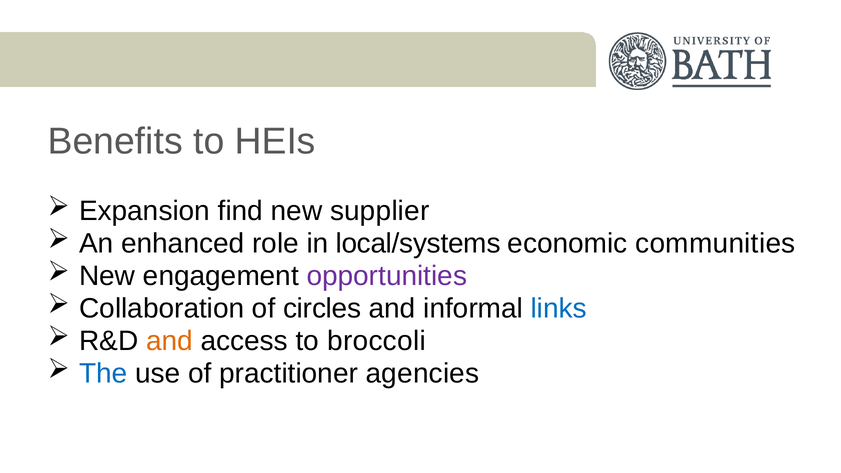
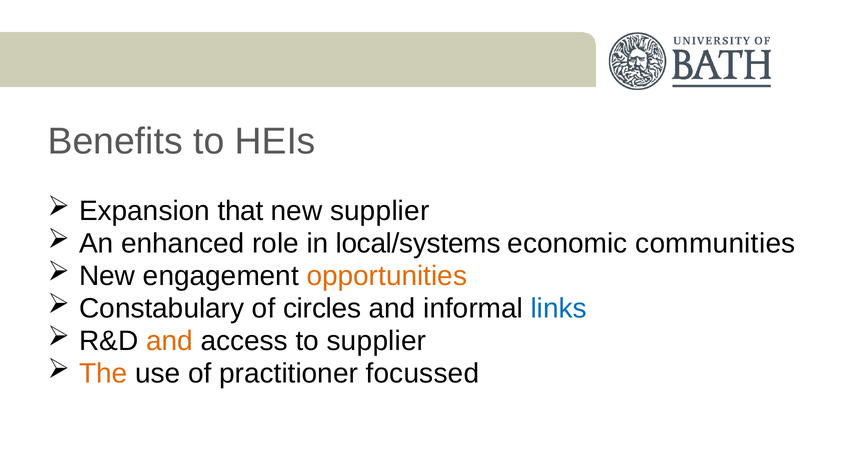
find: find -> that (241, 211)
opportunities colour: purple -> orange (387, 276)
Collaboration: Collaboration -> Constabulary (162, 309)
to broccoli: broccoli -> supplier (377, 341)
The colour: blue -> orange (103, 374)
agencies: agencies -> focussed (422, 374)
